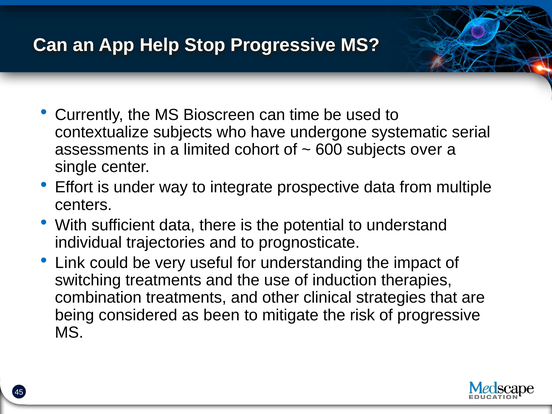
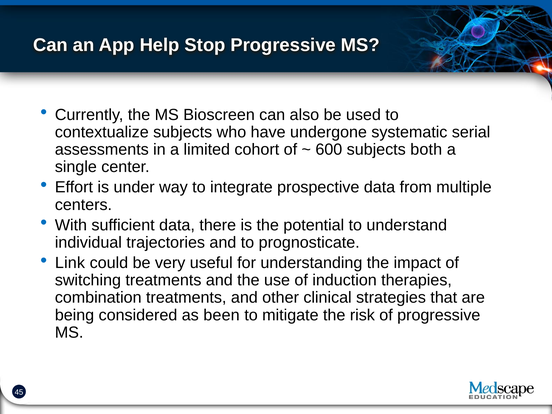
time: time -> also (304, 115)
over: over -> both (426, 150)
